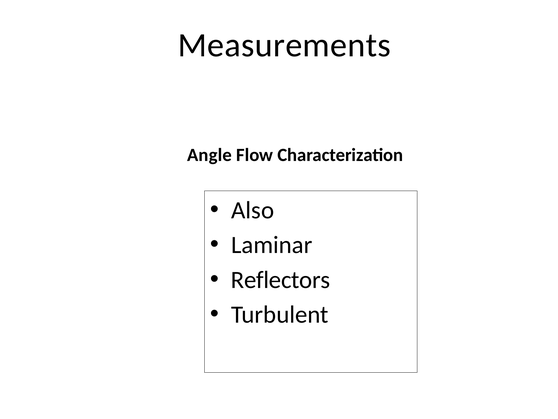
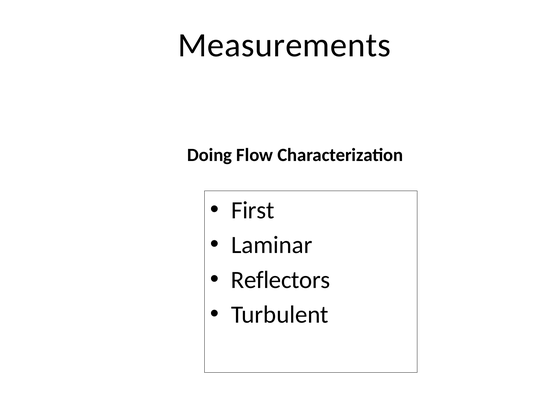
Angle: Angle -> Doing (210, 155)
Also: Also -> First (253, 210)
